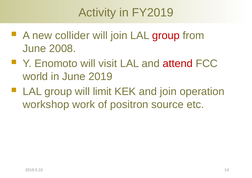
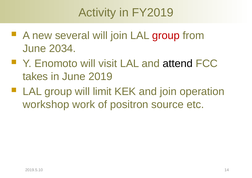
collider: collider -> several (72, 36)
2008: 2008 -> 2034 (62, 49)
attend colour: red -> black (178, 64)
world: world -> takes (35, 77)
